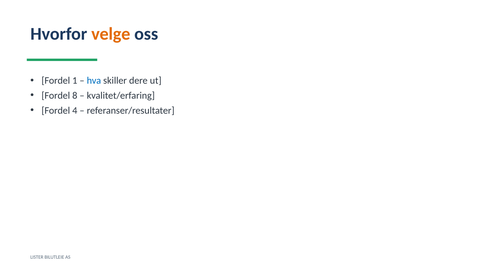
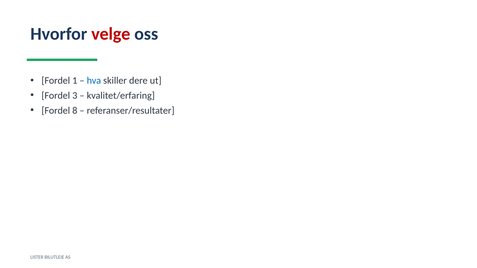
velge colour: orange -> red (111, 34)
8: 8 -> 3 (75, 96)
4: 4 -> 8 (75, 111)
